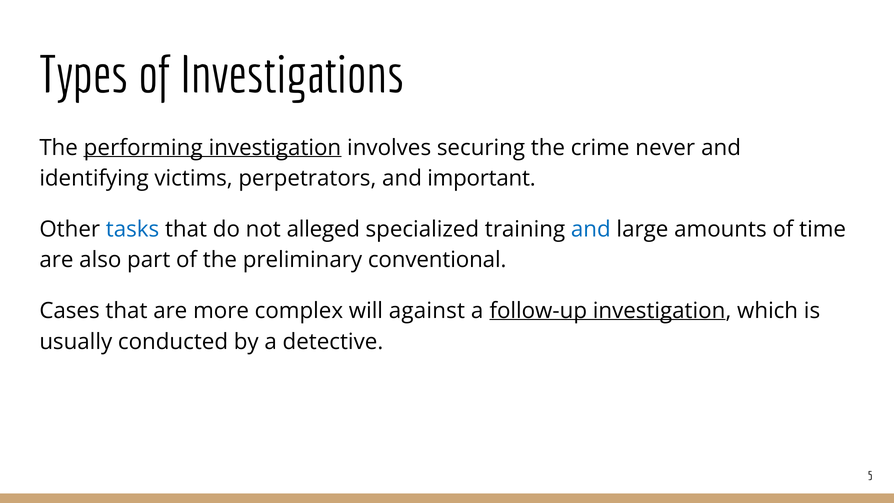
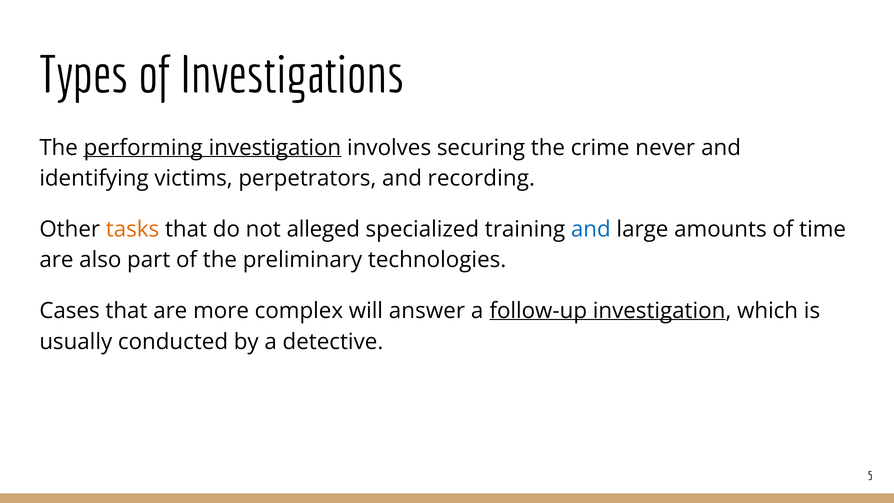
important: important -> recording (481, 179)
tasks colour: blue -> orange (133, 229)
conventional: conventional -> technologies (437, 260)
against: against -> answer (427, 311)
